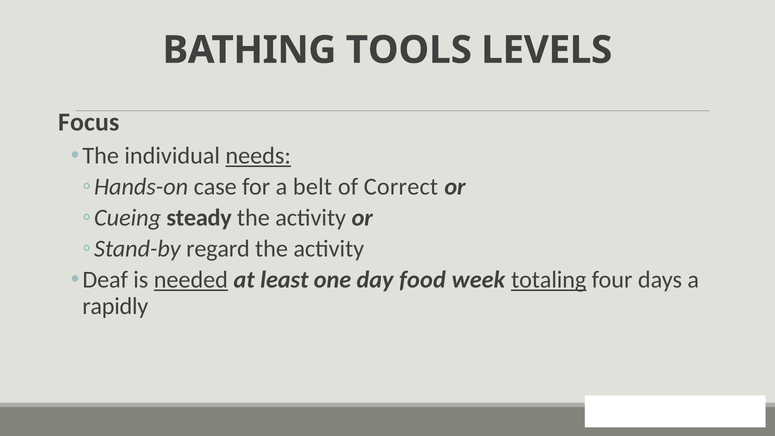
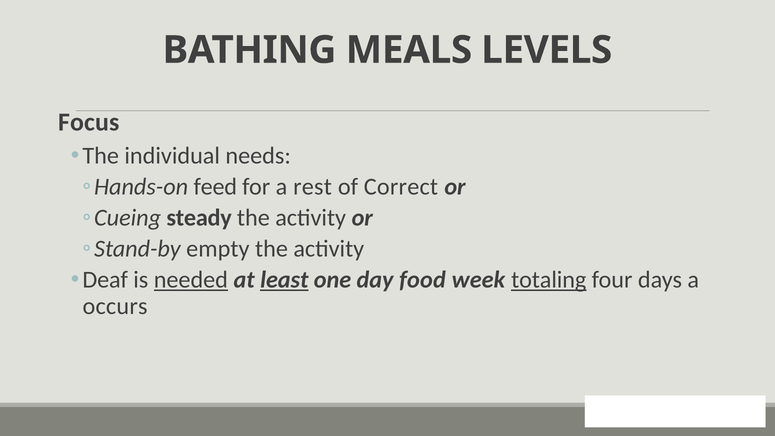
TOOLS: TOOLS -> MEALS (409, 50)
needs underline: present -> none (258, 156)
case: case -> feed (215, 187)
belt: belt -> rest (313, 187)
regard: regard -> empty (218, 249)
least underline: none -> present (284, 280)
rapidly: rapidly -> occurs (115, 306)
